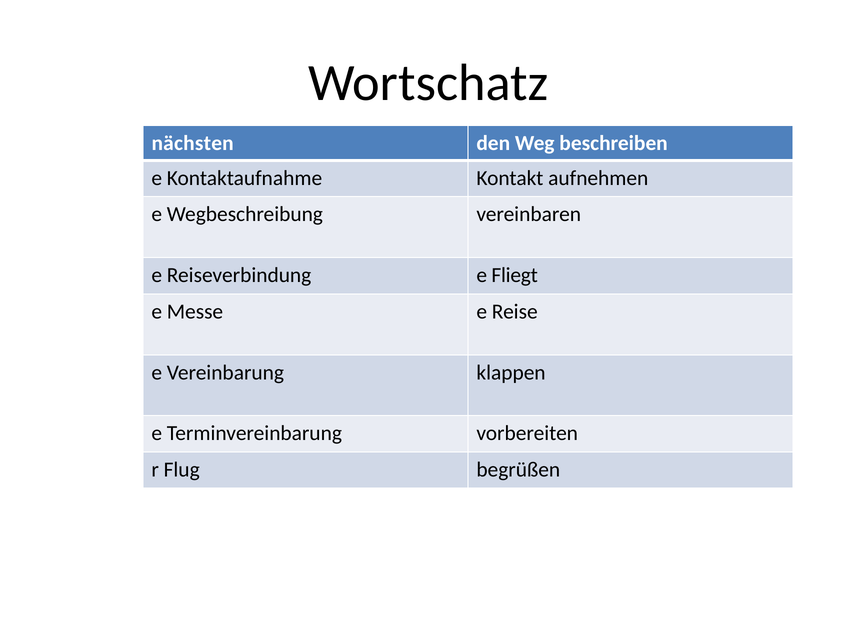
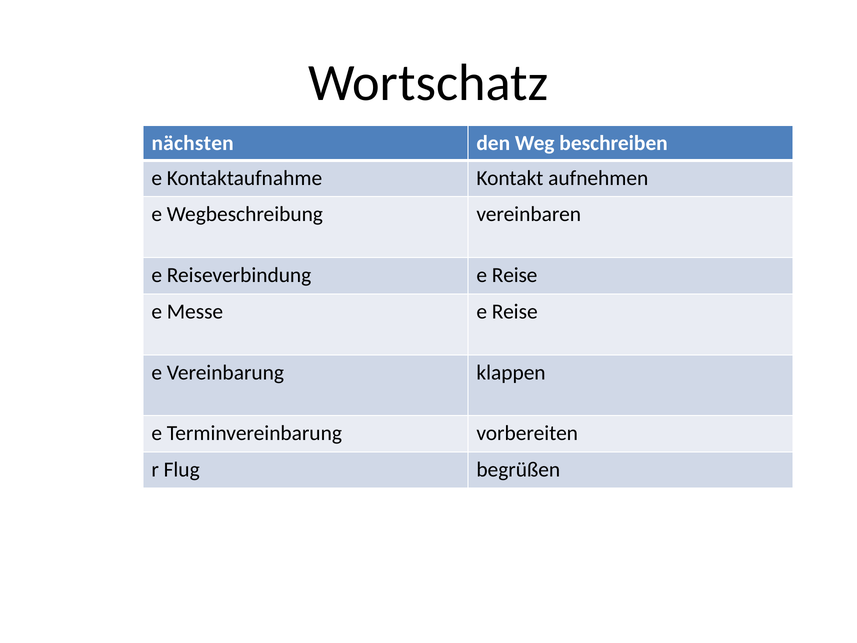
Reiseverbindung e Fliegt: Fliegt -> Reise (515, 275)
